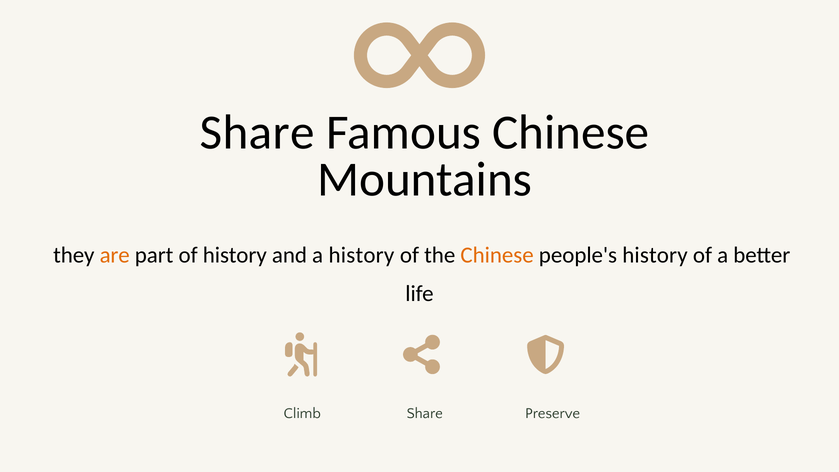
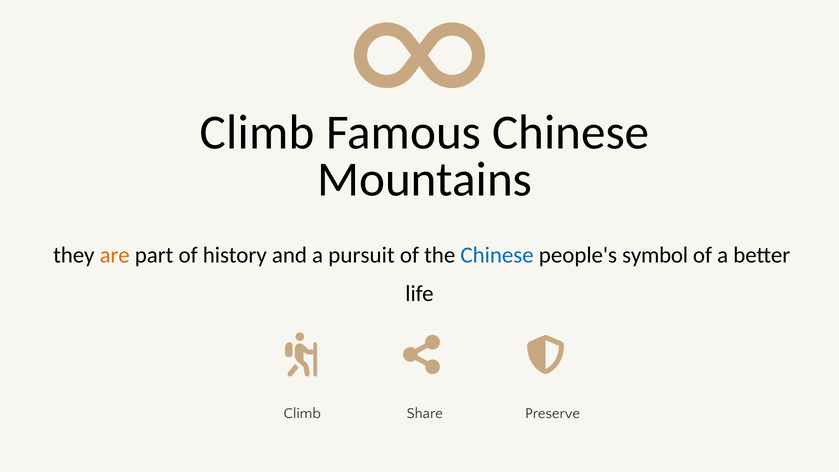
Share: Share -> Climb (257, 132)
a history: history -> pursuit (362, 255)
Chinese colour: orange -> blue (497, 255)
people's history: history -> symbol (655, 255)
